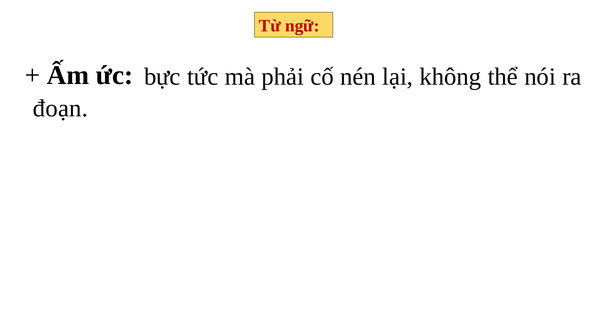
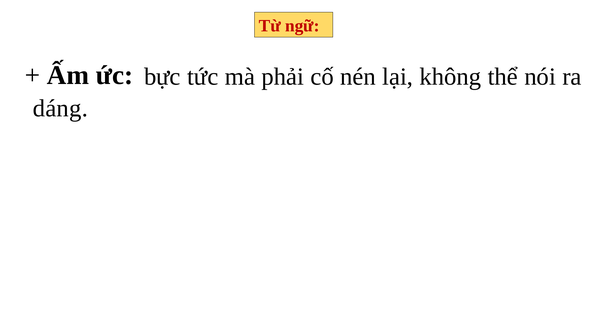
đoạn: đoạn -> dáng (60, 109)
